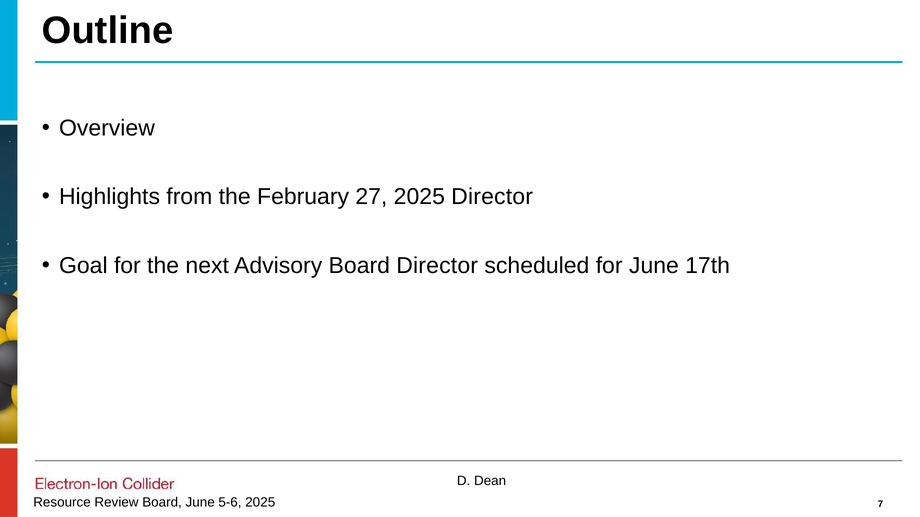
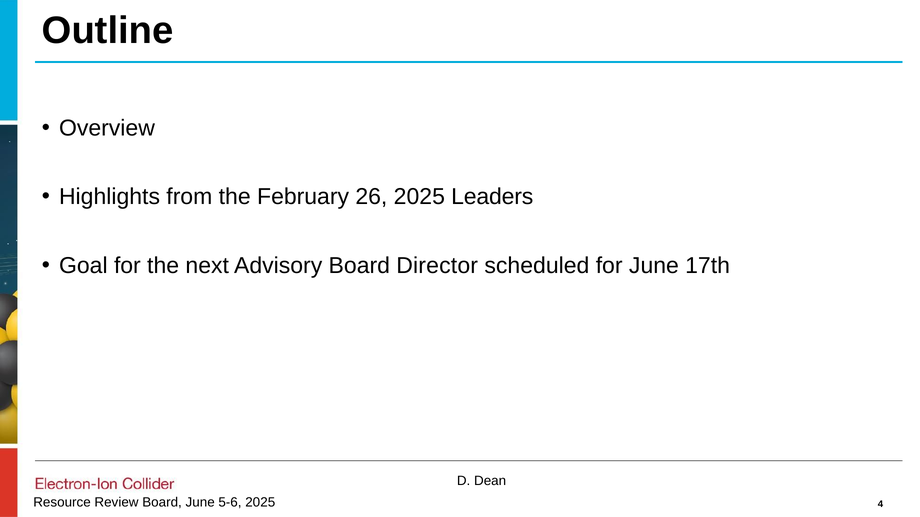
27: 27 -> 26 (371, 197)
2025 Director: Director -> Leaders (492, 197)
7: 7 -> 4 (880, 505)
